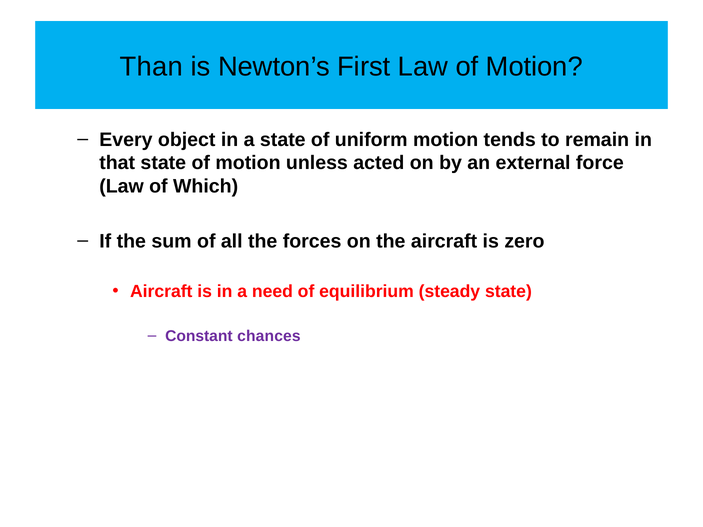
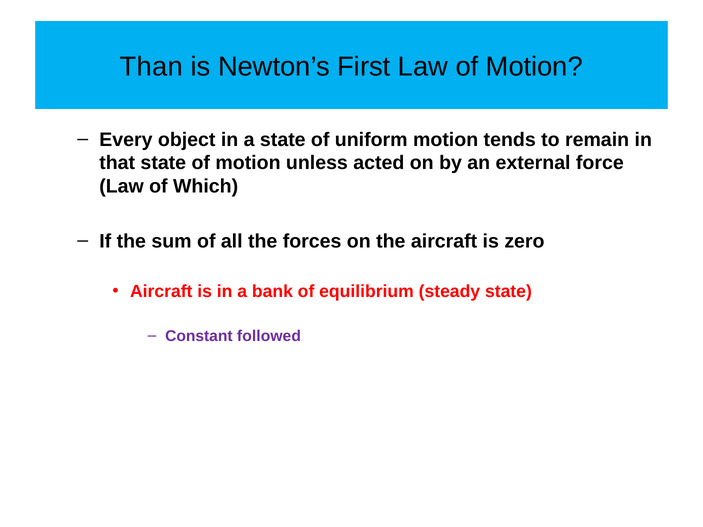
need: need -> bank (272, 291)
chances: chances -> followed (269, 336)
